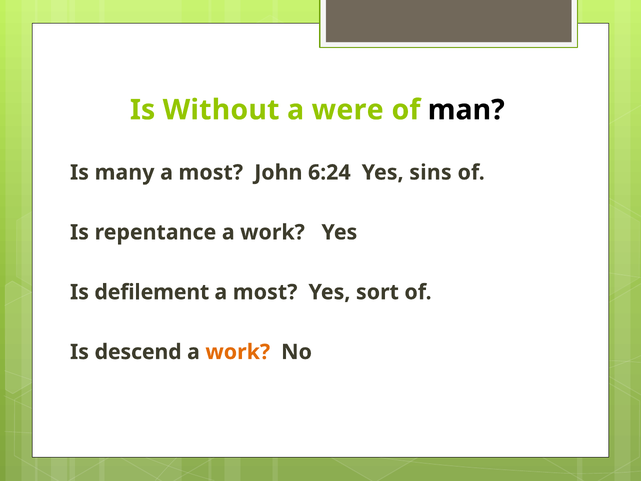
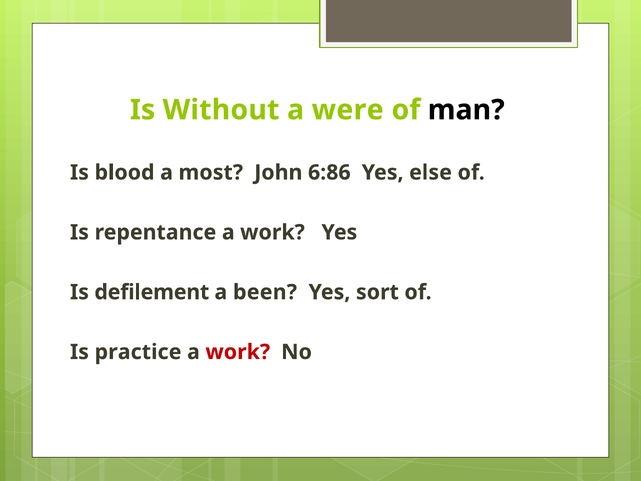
many: many -> blood (125, 172)
6:24: 6:24 -> 6:86 (329, 172)
sins: sins -> else (431, 172)
most: most -> been (265, 292)
descend: descend -> practice (138, 352)
work colour: orange -> red (238, 352)
